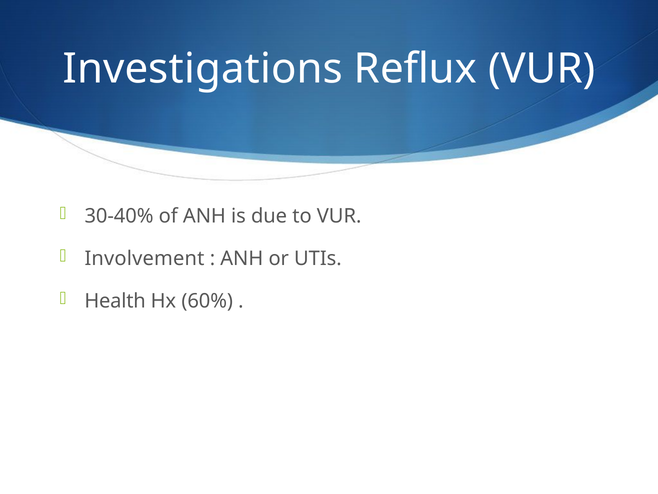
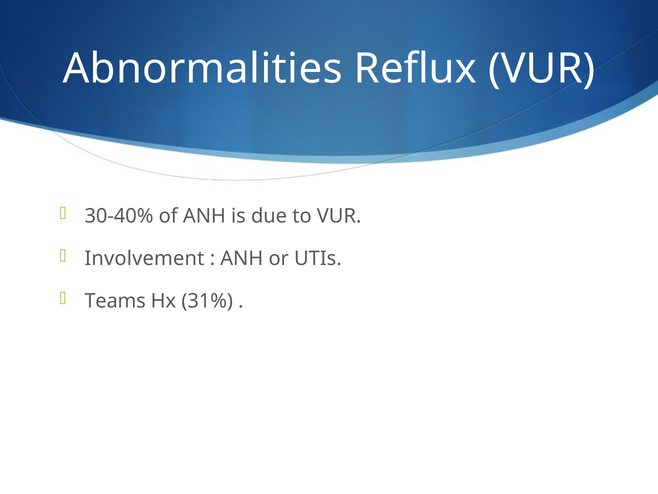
Investigations: Investigations -> Abnormalities (203, 69)
Health: Health -> Teams (115, 301)
60%: 60% -> 31% (207, 301)
